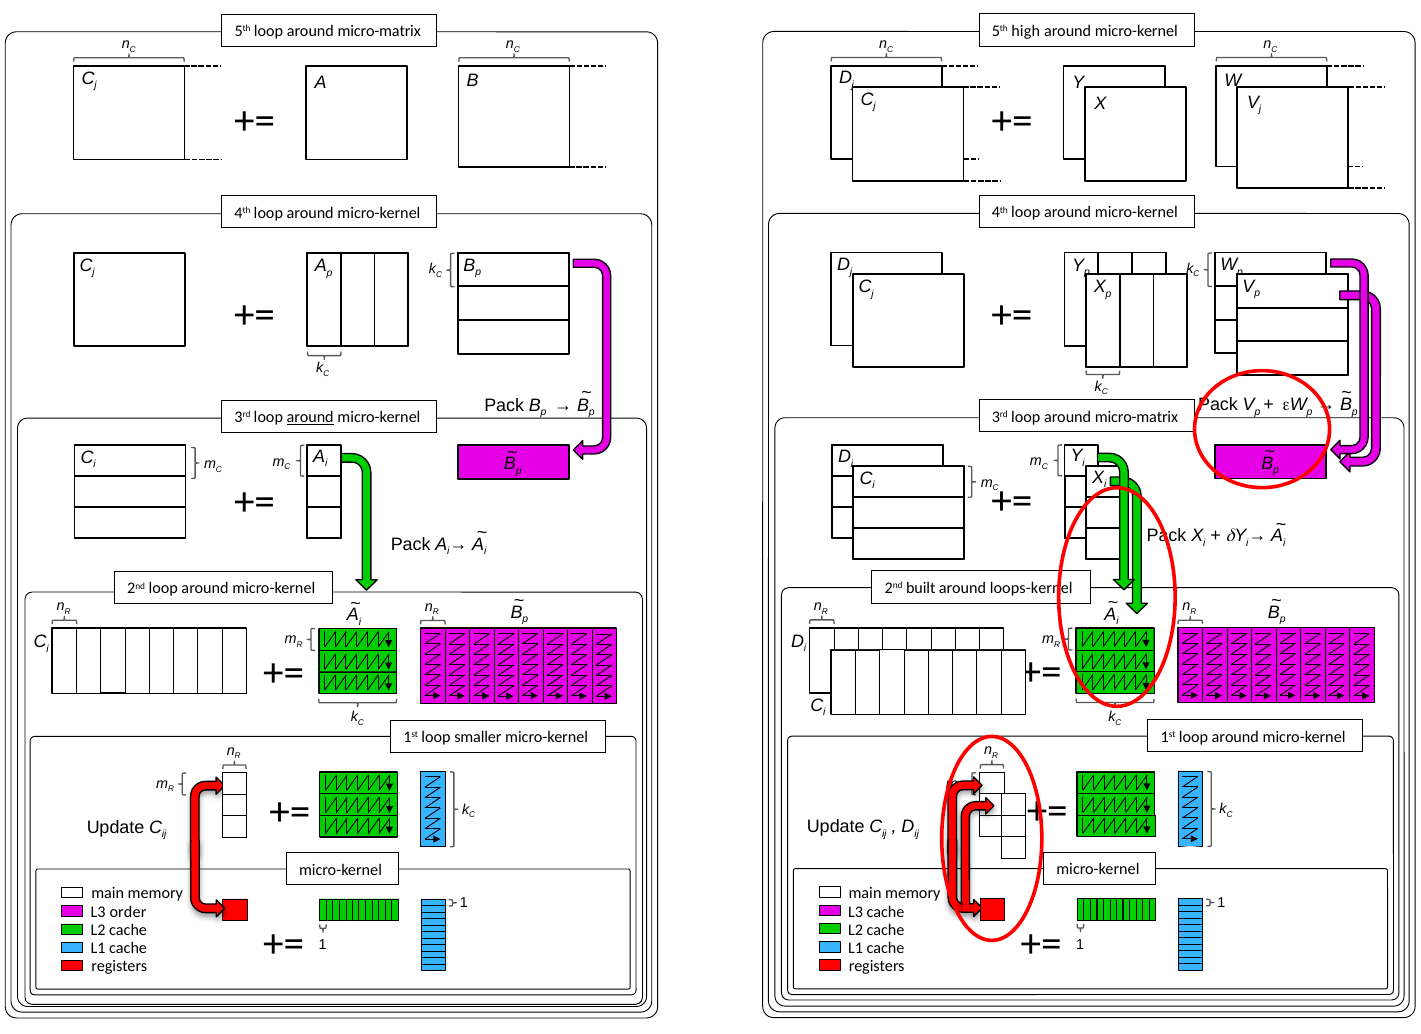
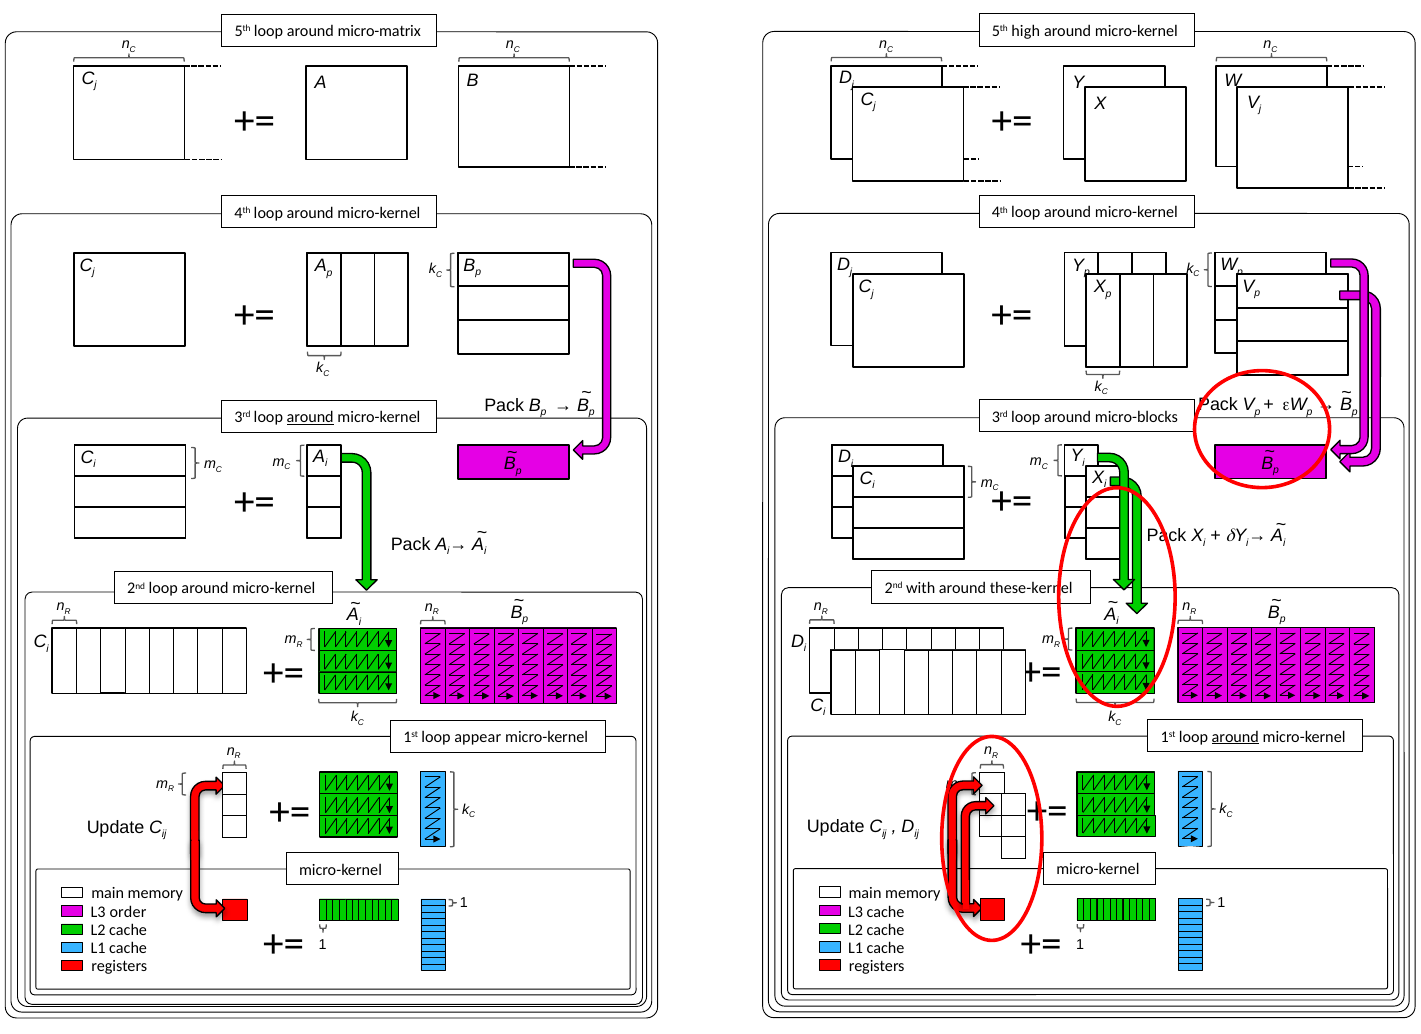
3rd loop around micro-matrix: micro-matrix -> micro-blocks (1136, 417)
built: built -> with (921, 588)
loops-kernel: loops-kernel -> these-kernel (1031, 588)
around underline: none -> present (1235, 737)
smaller: smaller -> appear (478, 737)
